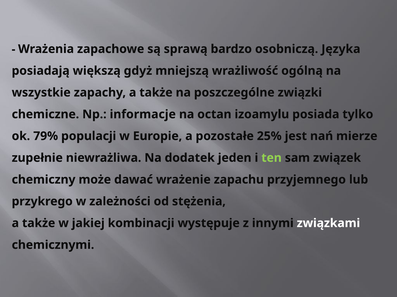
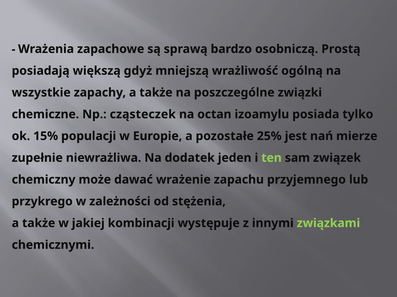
Języka: Języka -> Prostą (341, 49)
informacje: informacje -> cząsteczek (143, 115)
79%: 79% -> 15% (46, 136)
związkami colour: white -> light green (328, 224)
